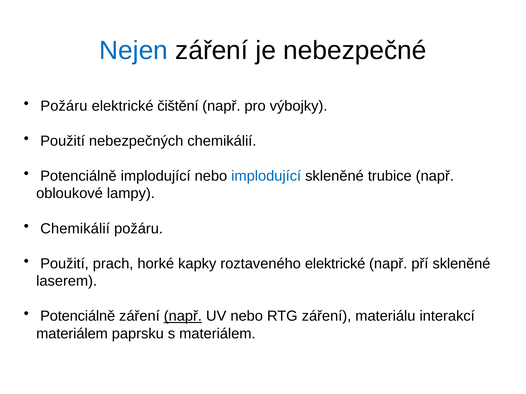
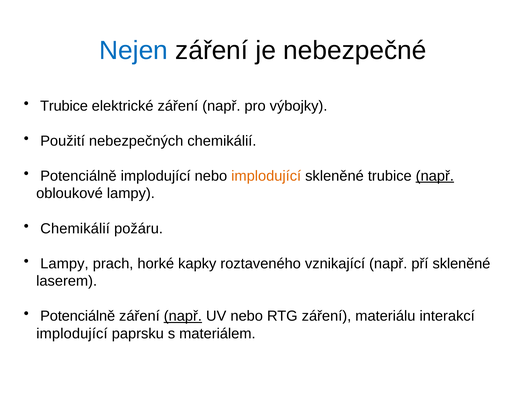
Požáru: Požáru -> Trubice (64, 106)
elektrické čištění: čištění -> záření (178, 106)
implodující colour: blue -> orange (266, 176)
např underline: none -> present (435, 176)
Použití: Použití -> Lampy (64, 264)
roztaveného elektrické: elektrické -> vznikající (335, 264)
materiálem: materiálem -> implodující (72, 334)
